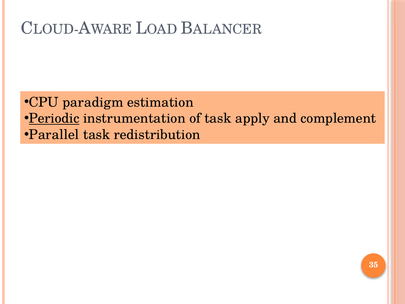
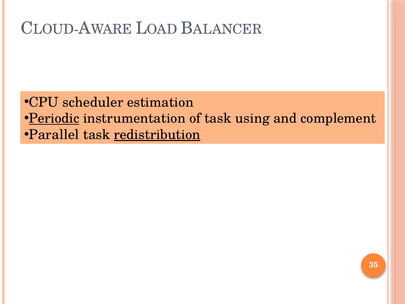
paradigm: paradigm -> scheduler (93, 102)
apply: apply -> using (252, 118)
redistribution underline: none -> present (157, 135)
